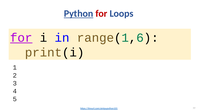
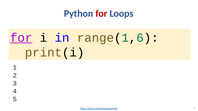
Python underline: present -> none (79, 14)
